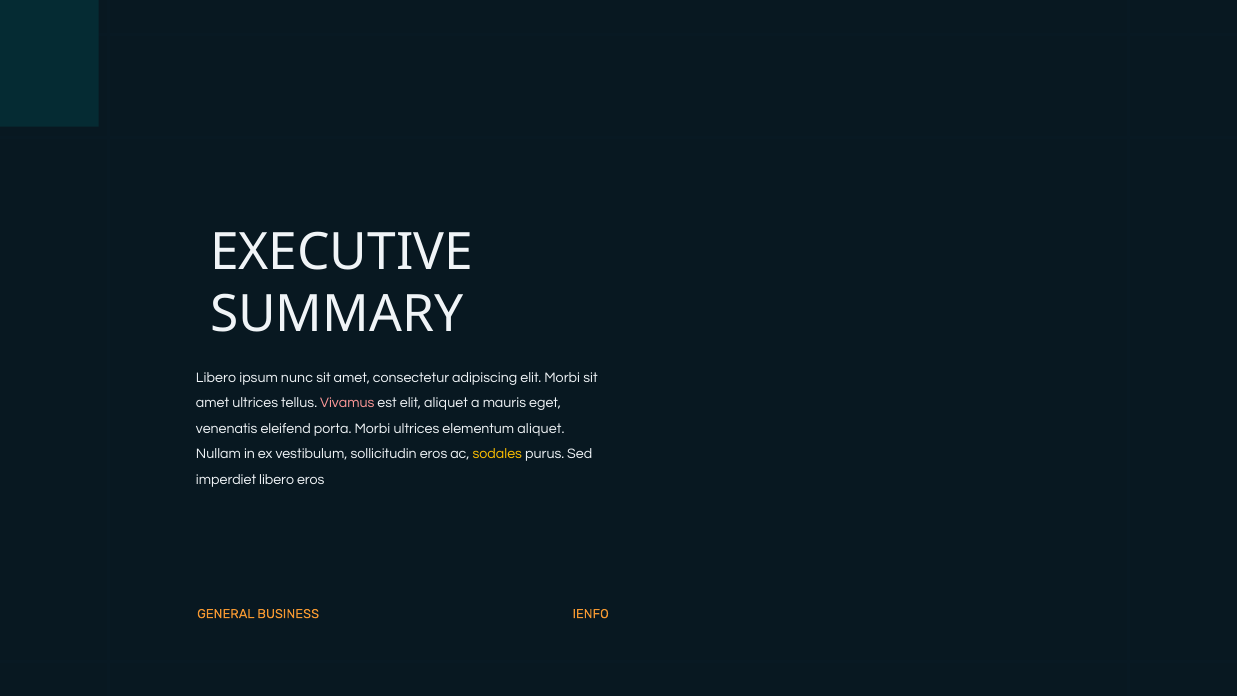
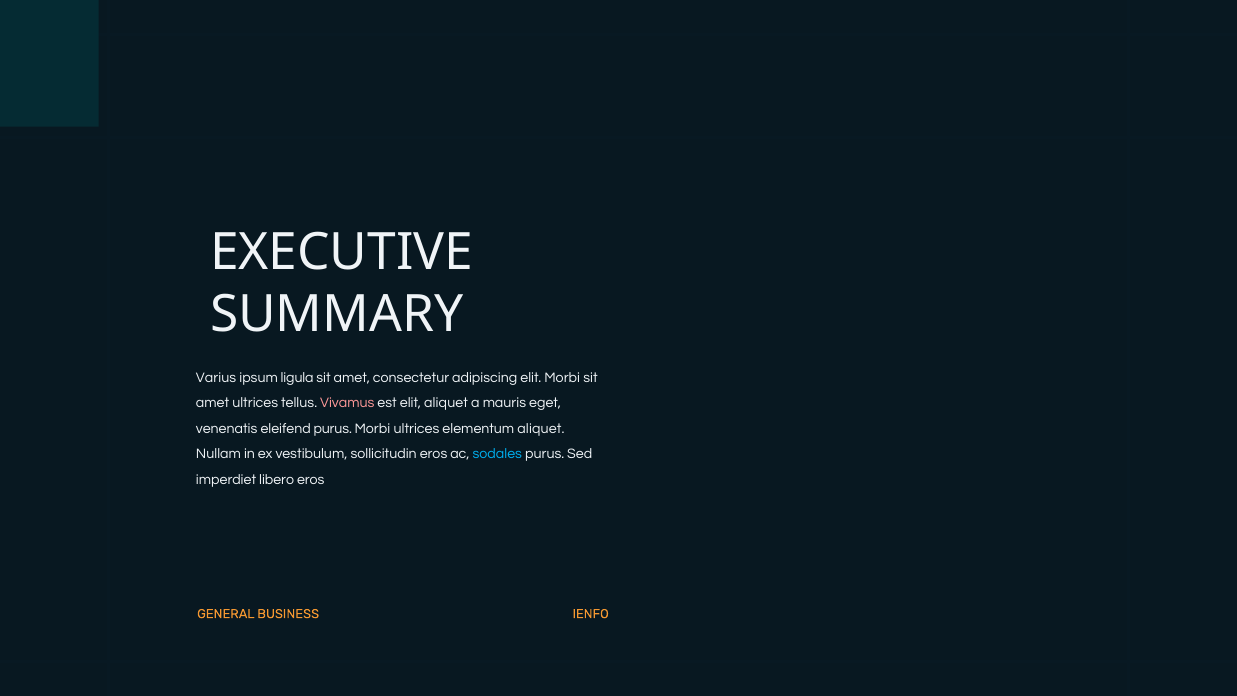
Libero: Libero -> Varius (216, 377)
nunc: nunc -> ligula (297, 377)
eleifend porta: porta -> purus (333, 428)
sodales colour: yellow -> light blue (497, 454)
